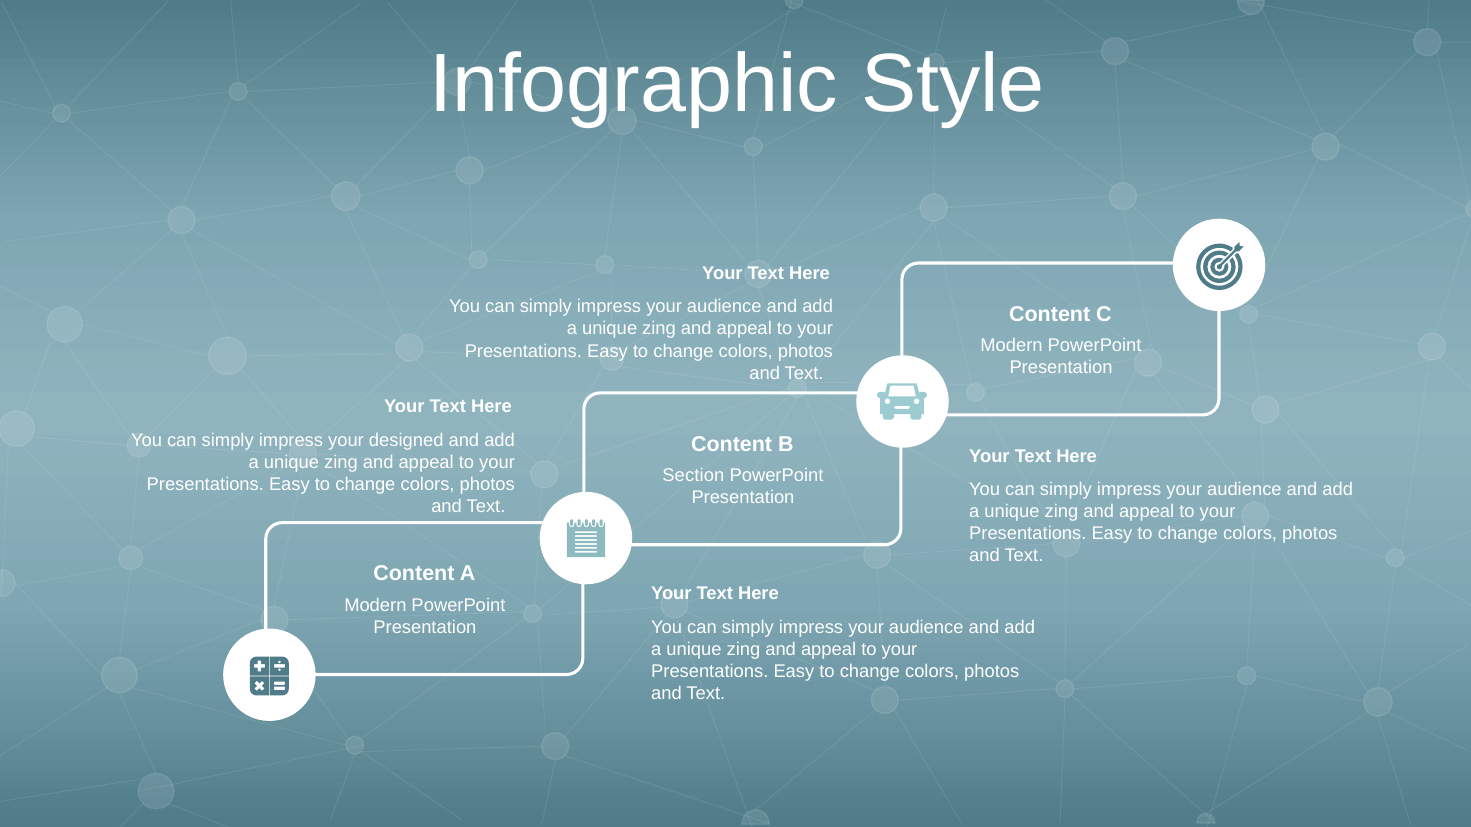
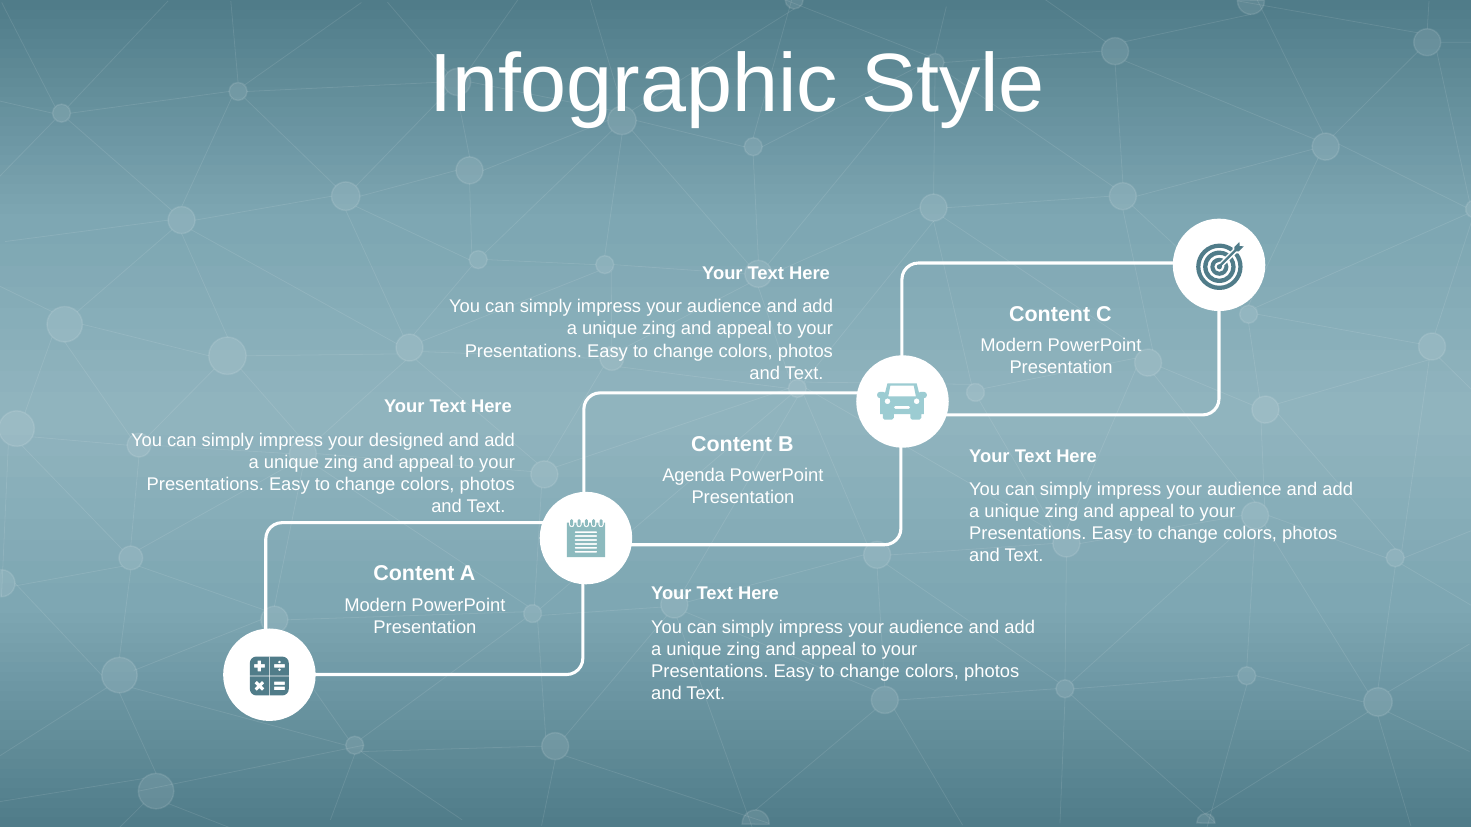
Section: Section -> Agenda (694, 476)
